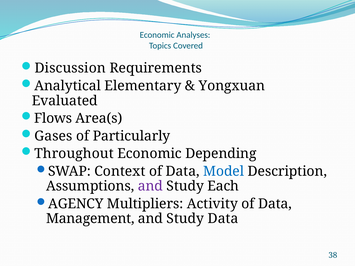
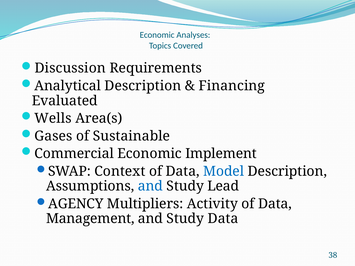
Analytical Elementary: Elementary -> Description (143, 86)
Yongxuan: Yongxuan -> Financing (232, 86)
Flows: Flows -> Wells (53, 118)
Particularly: Particularly -> Sustainable (131, 136)
Throughout: Throughout -> Commercial (74, 154)
Depending: Depending -> Implement (221, 154)
and colour: purple -> blue (150, 186)
Each: Each -> Lead (223, 186)
